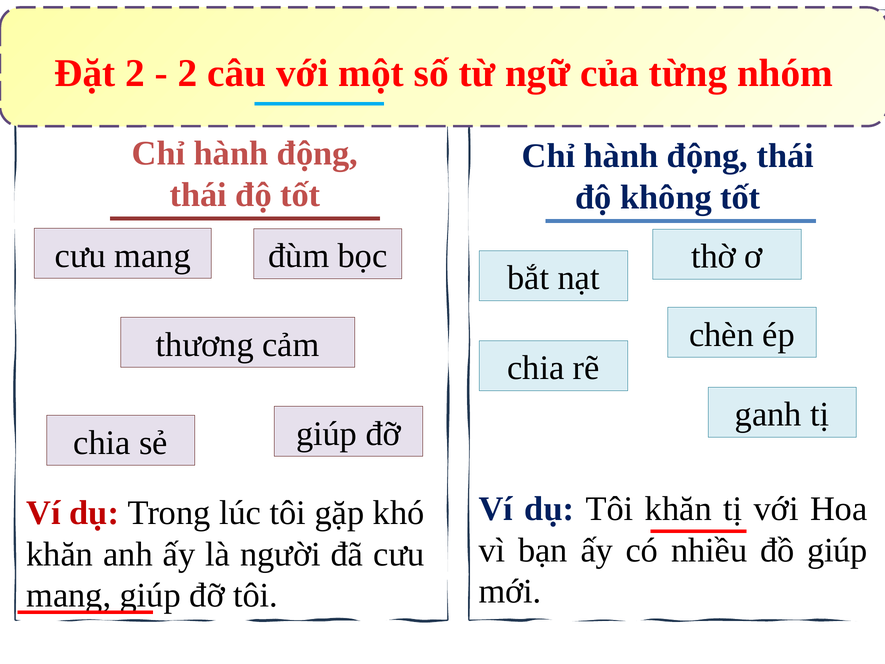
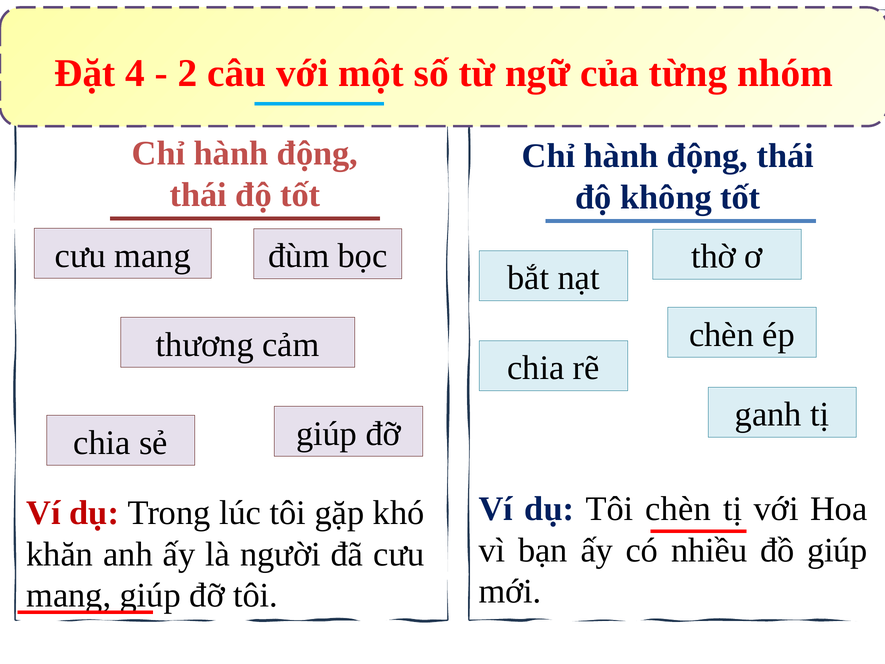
Đặt 2: 2 -> 4 (135, 73)
Tôi khăn: khăn -> chèn (678, 509)
